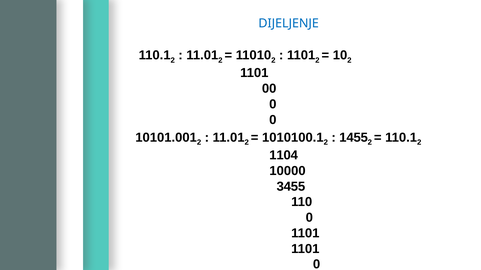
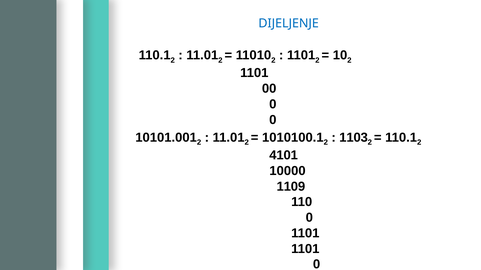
1455: 1455 -> 1103 (354, 138)
1104: 1104 -> 4101 (284, 156)
3455: 3455 -> 1109 (291, 187)
